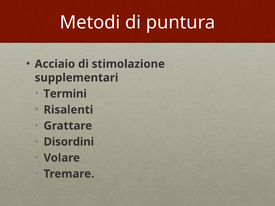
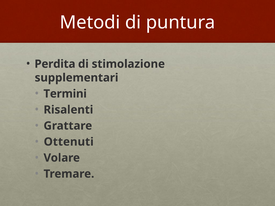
Acciaio: Acciaio -> Perdita (55, 64)
Disordini: Disordini -> Ottenuti (69, 142)
